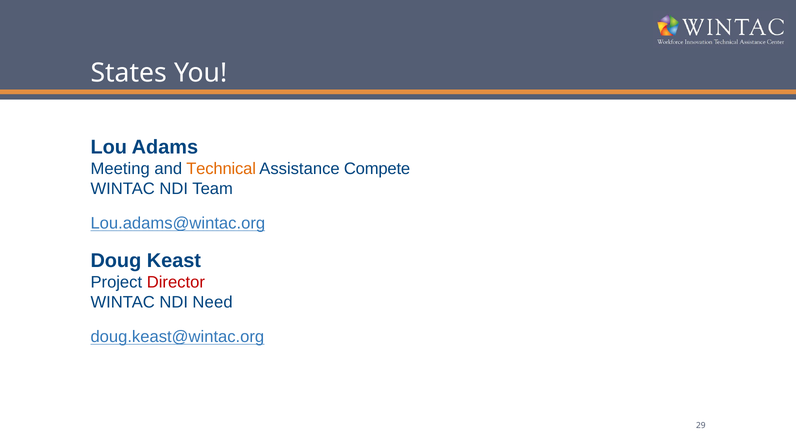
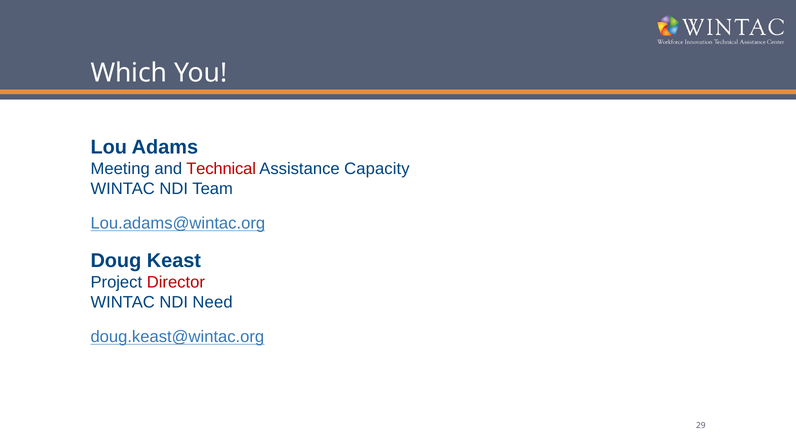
States: States -> Which (129, 73)
Technical colour: orange -> red (221, 169)
Compete: Compete -> Capacity (377, 169)
